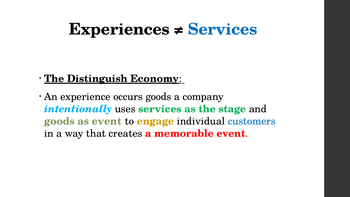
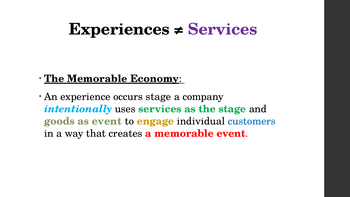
Services colour: blue -> purple (223, 29)
The Distinguish: Distinguish -> Memorable (97, 79)
occurs goods: goods -> stage (158, 97)
